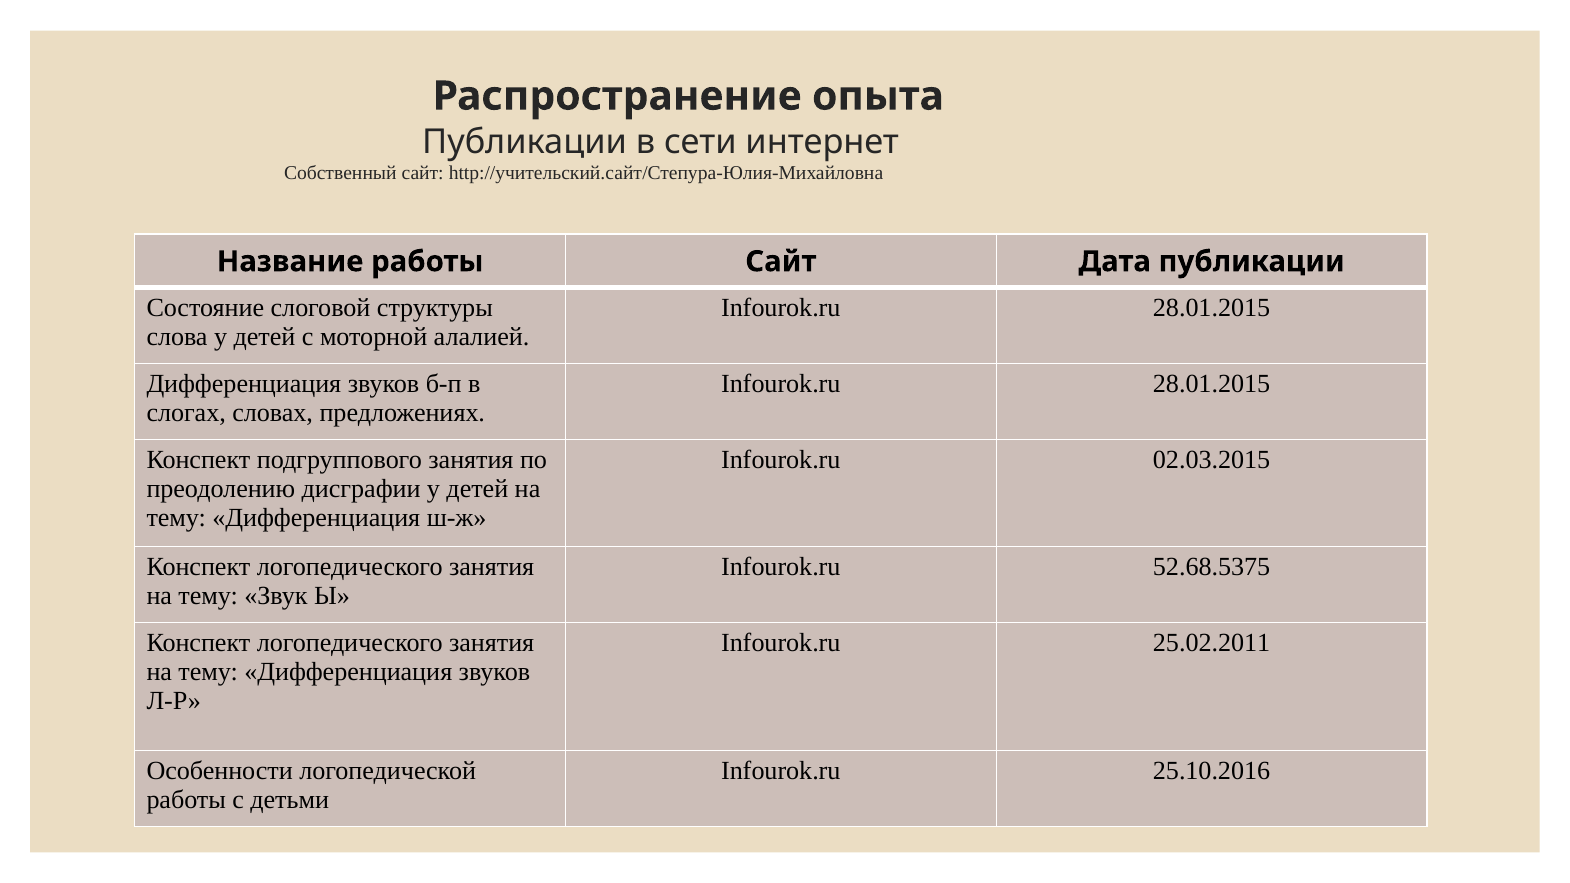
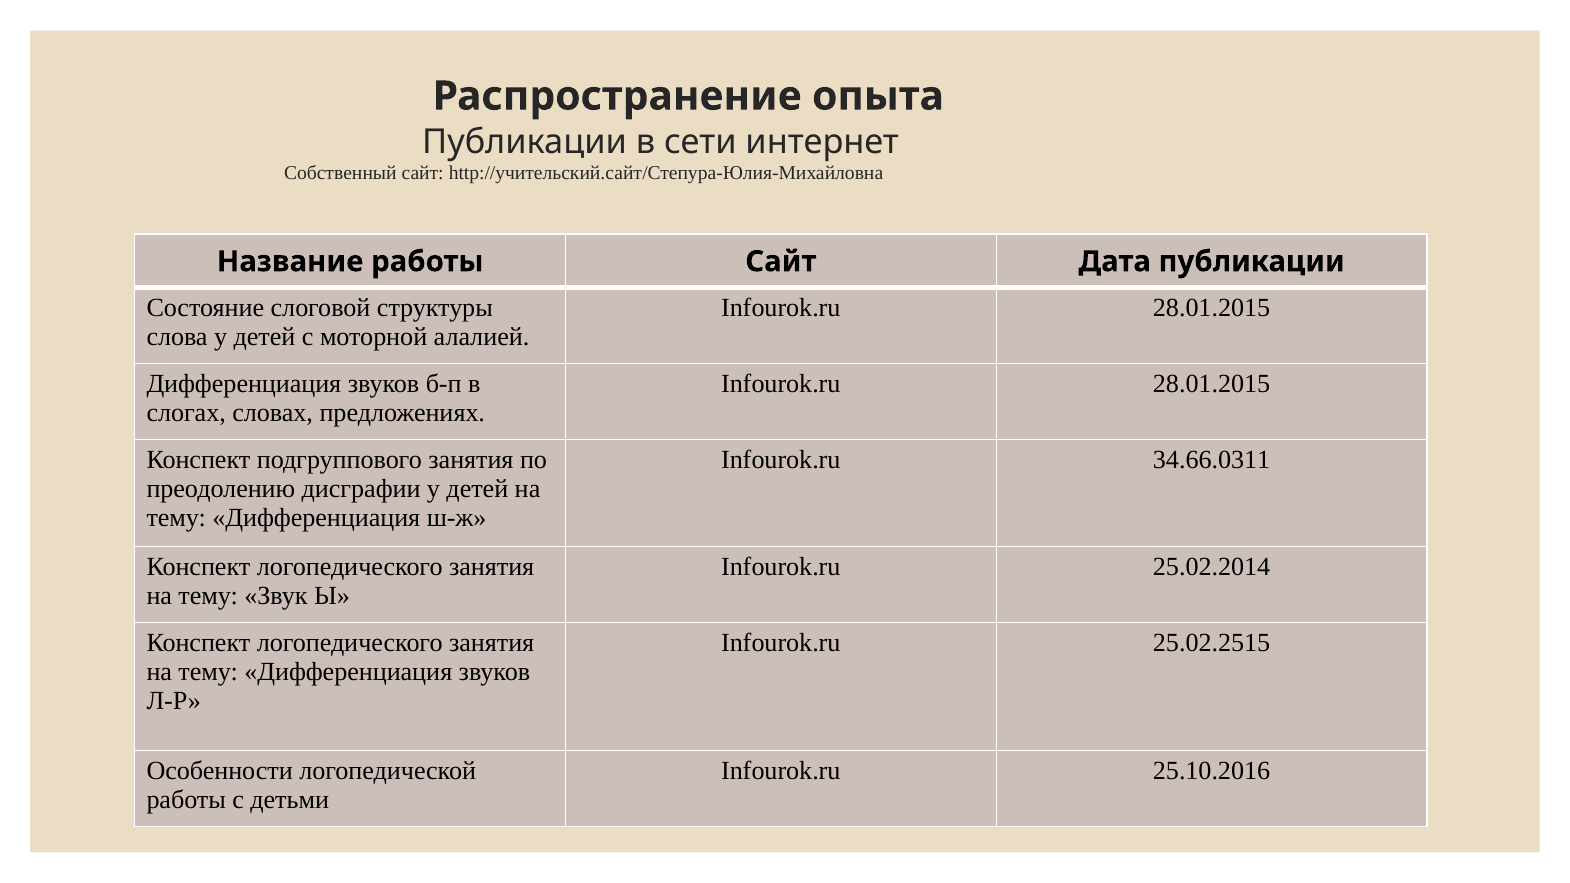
02.03.2015: 02.03.2015 -> 34.66.0311 (1212, 460)
52.68.5375: 52.68.5375 -> 25.02.2014 (1212, 567)
25.02.2011: 25.02.2011 -> 25.02.2515 (1212, 643)
